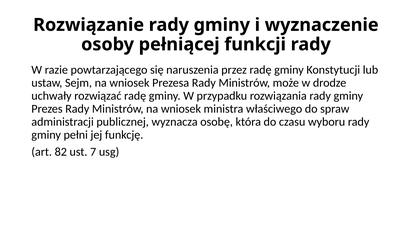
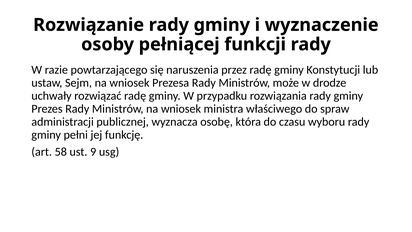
82: 82 -> 58 (61, 152)
7: 7 -> 9 (93, 152)
